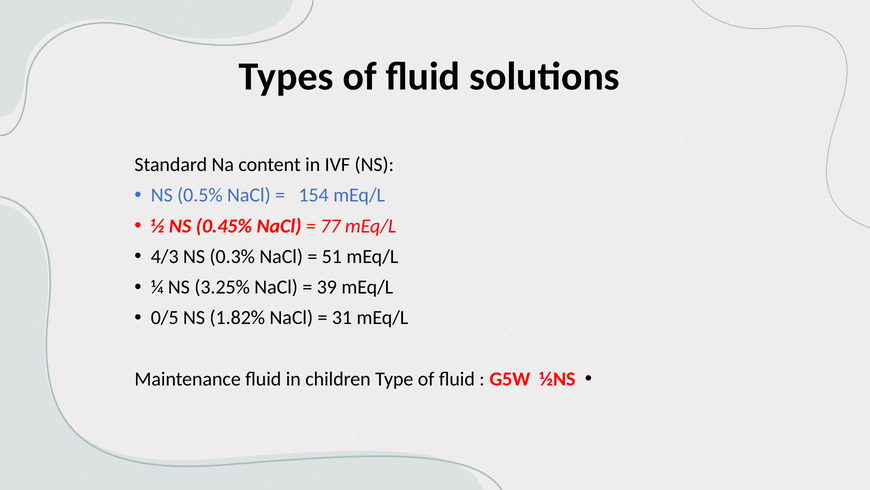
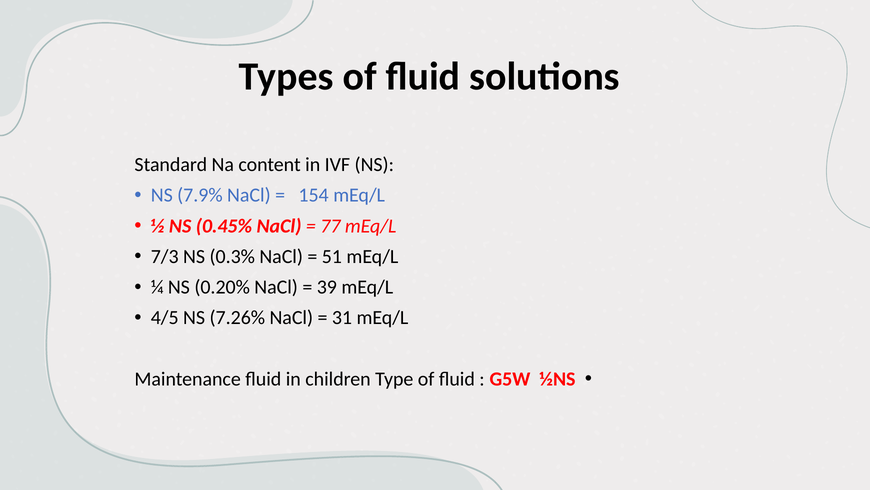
0.5%: 0.5% -> 7.9% (200, 195)
4/3: 4/3 -> 7/3 (165, 256)
3.25%: 3.25% -> 0.20% (222, 287)
0/5: 0/5 -> 4/5 (165, 317)
1.82%: 1.82% -> 7.26% (237, 317)
